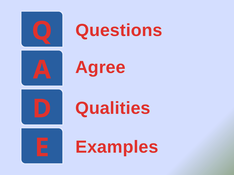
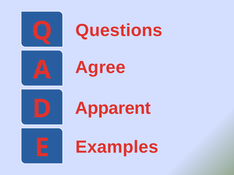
Qualities: Qualities -> Apparent (113, 108)
